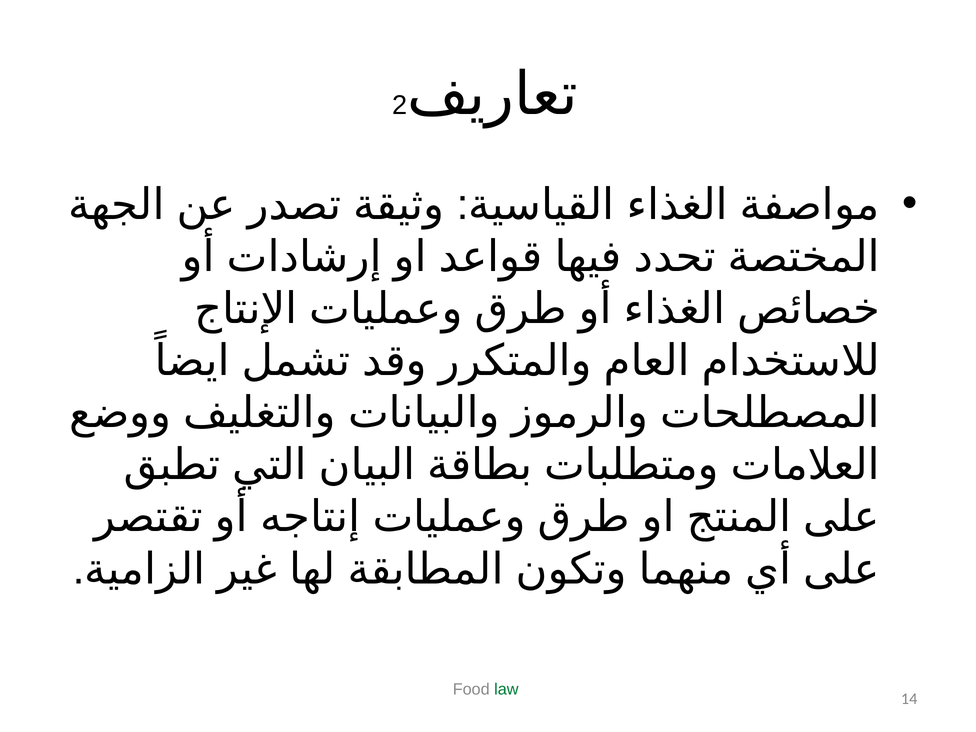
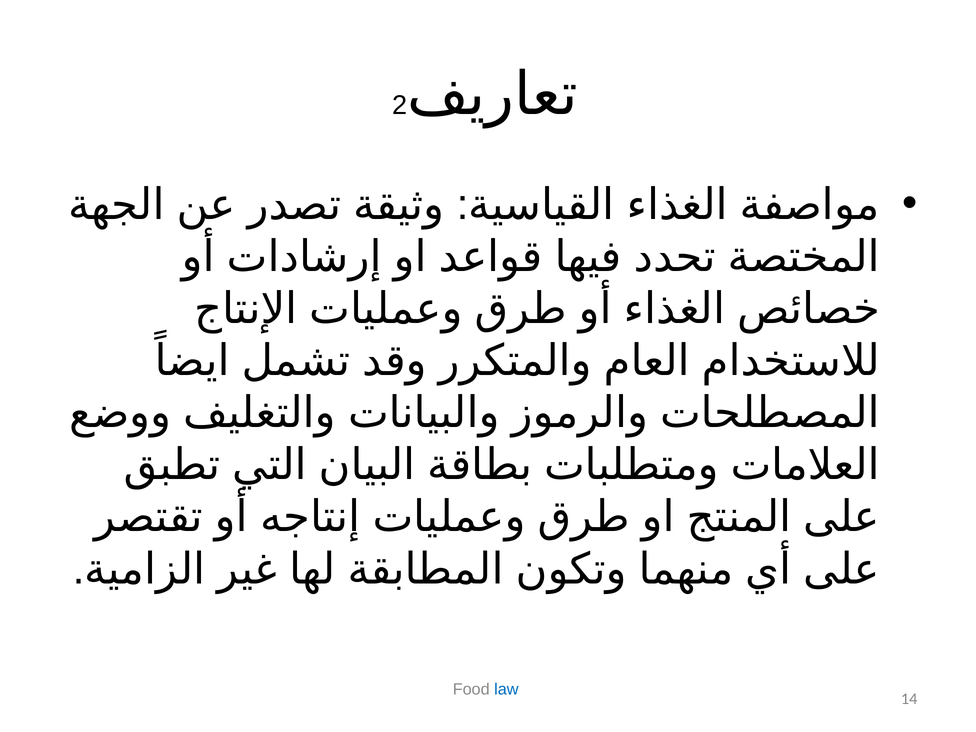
law colour: green -> blue (506, 689)
